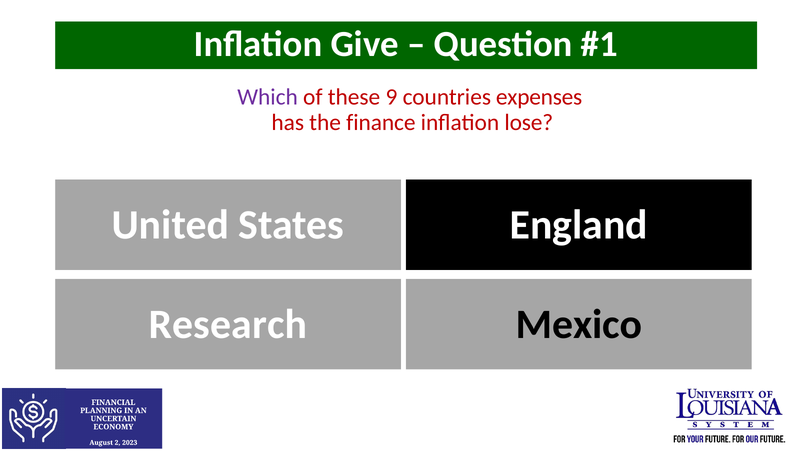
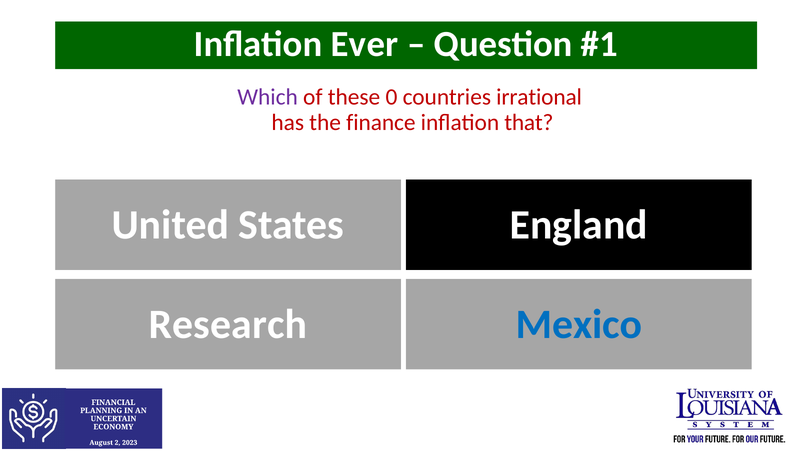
Give: Give -> Ever (365, 44)
9: 9 -> 0 (391, 97)
expenses: expenses -> irrational (539, 97)
lose: lose -> that (529, 122)
Mexico colour: black -> blue (579, 325)
